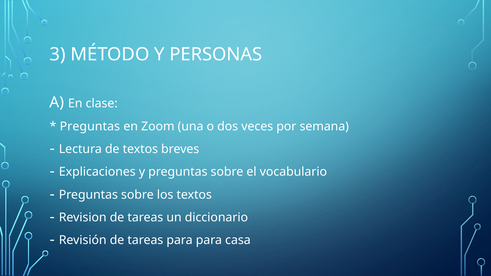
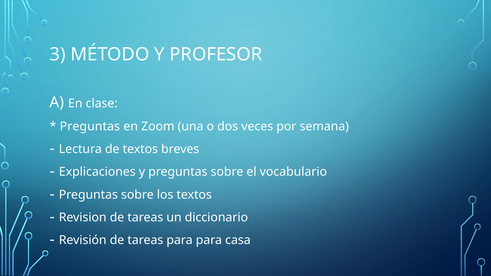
PERSONAS: PERSONAS -> PROFESOR (216, 55)
